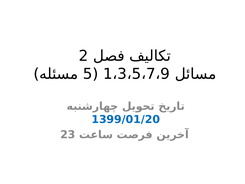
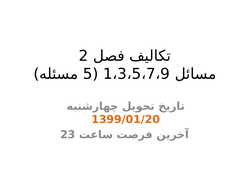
1399/01/20 colour: blue -> orange (126, 119)
